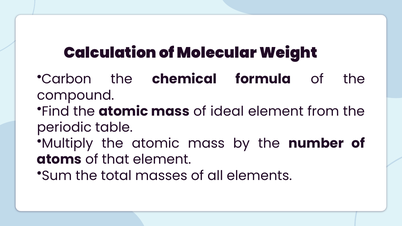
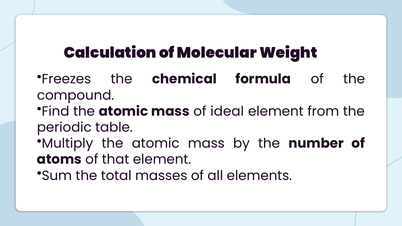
Carbon: Carbon -> Freezes (66, 79)
